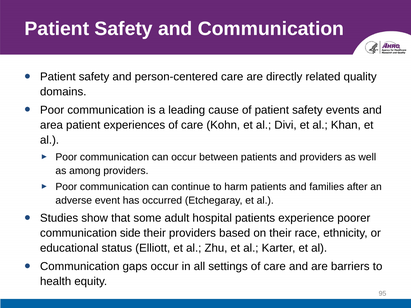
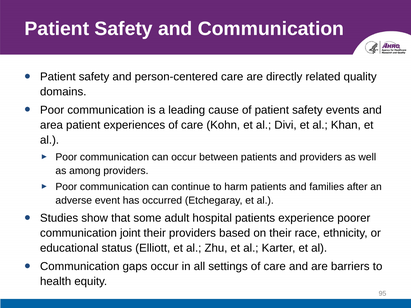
side: side -> joint (130, 233)
